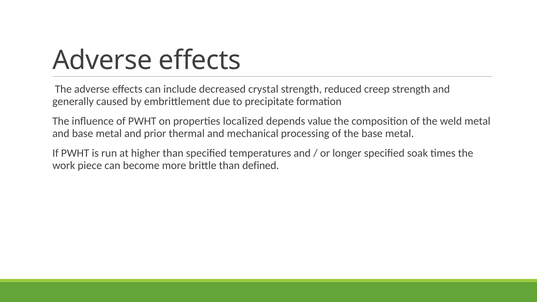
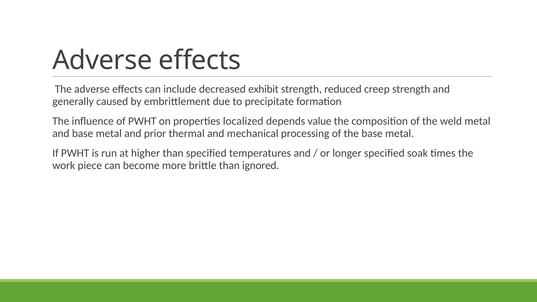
crystal: crystal -> exhibit (263, 89)
defined: defined -> ignored (261, 165)
